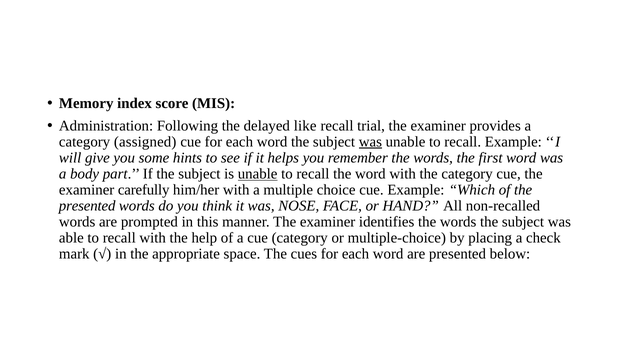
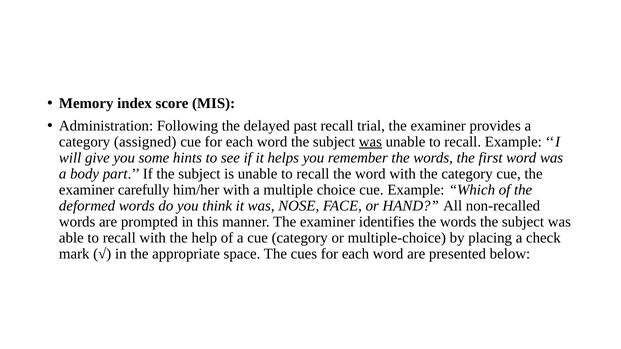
like: like -> past (305, 126)
unable underline: present -> none (258, 174)
presented: presented -> deformed (87, 206)
